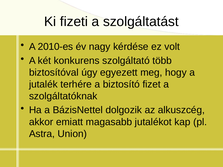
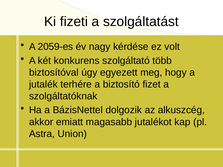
2010-es: 2010-es -> 2059-es (55, 47)
